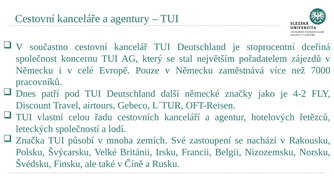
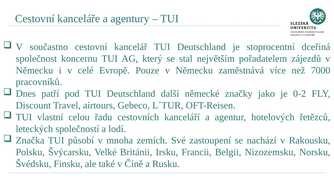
4-2: 4-2 -> 0-2 (300, 94)
